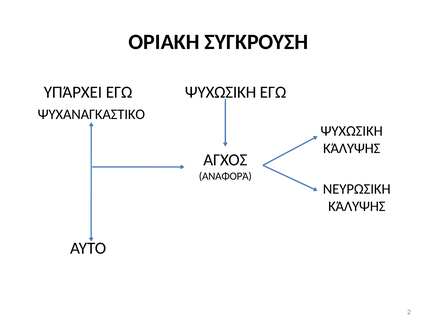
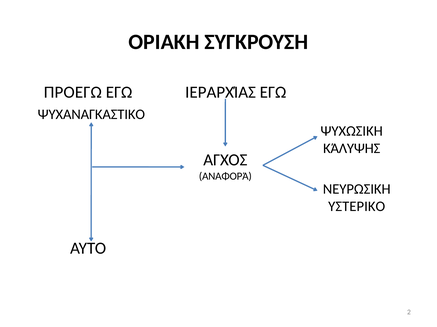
ΥΠΆΡΧΕΙ: ΥΠΆΡΧΕΙ -> ΠΡΟΕΓΩ (73, 92)
ΕΓΩ ΨΥΧΩΣΙΚΗ: ΨΥΧΩΣΙΚΗ -> ΙΕΡΑΡΧΊΑΣ (221, 92)
ΚΆΛΥΨΗΣ: ΚΆΛΥΨΗΣ -> ΥΣΤΕΡΙΚΟ (357, 207)
